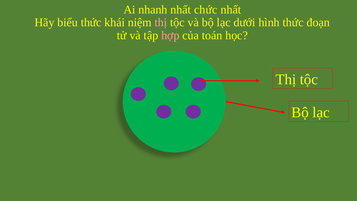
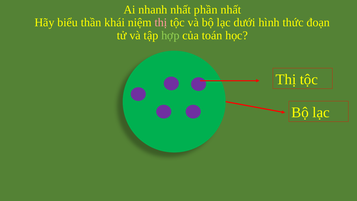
chức: chức -> phần (206, 10)
biểu thức: thức -> thần (91, 22)
hợp colour: pink -> light green (170, 35)
